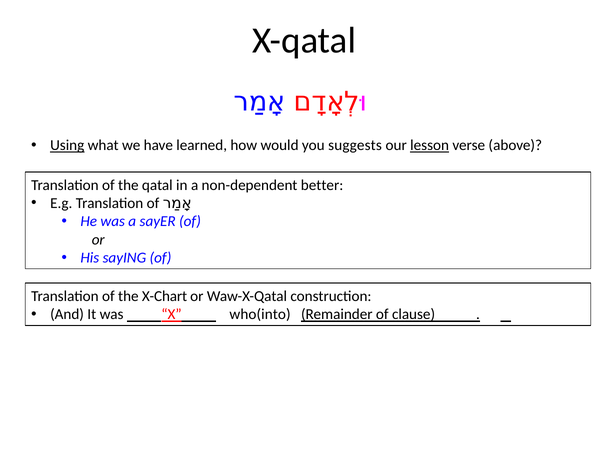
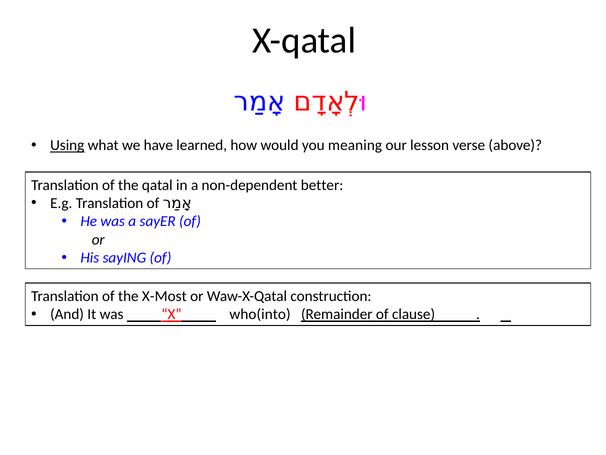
suggests: suggests -> meaning (355, 145)
lesson underline: present -> none (430, 145)
X-Chart: X-Chart -> X-Most (164, 296)
